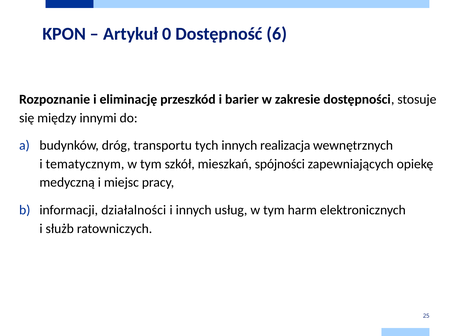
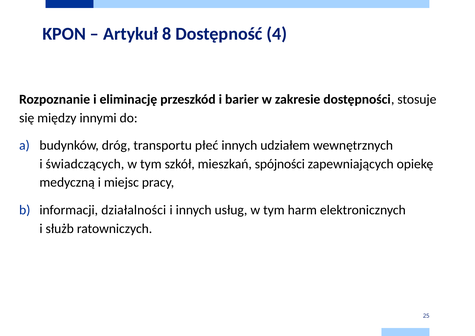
0: 0 -> 8 (167, 34)
6: 6 -> 4 (277, 34)
tych: tych -> płeć (207, 145)
realizacja: realizacja -> udziałem (285, 145)
tematycznym: tematycznym -> świadczących (85, 164)
